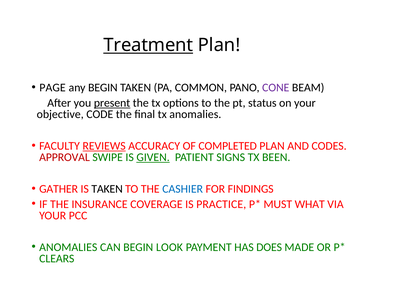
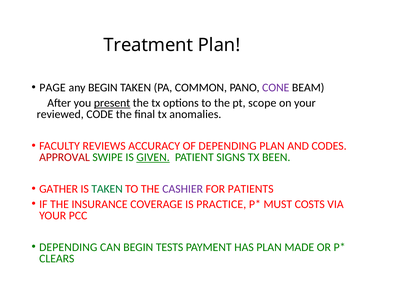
Treatment underline: present -> none (148, 45)
status: status -> scope (262, 103)
objective: objective -> reviewed (60, 114)
REVIEWS underline: present -> none (104, 146)
OF COMPLETED: COMPLETED -> DEPENDING (228, 146)
TAKEN colour: black -> green (107, 189)
CASHIER colour: blue -> purple (183, 189)
FINDINGS: FINDINGS -> PATIENTS (251, 189)
WHAT: WHAT -> COSTS (310, 204)
ANOMALIES: ANOMALIES -> DEPENDING (68, 247)
LOOK: LOOK -> TESTS (170, 247)
HAS DOES: DOES -> PLAN (269, 247)
